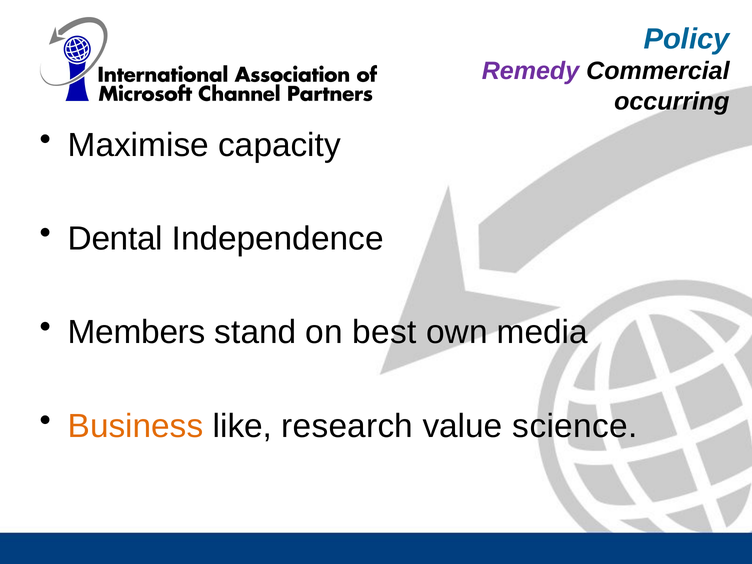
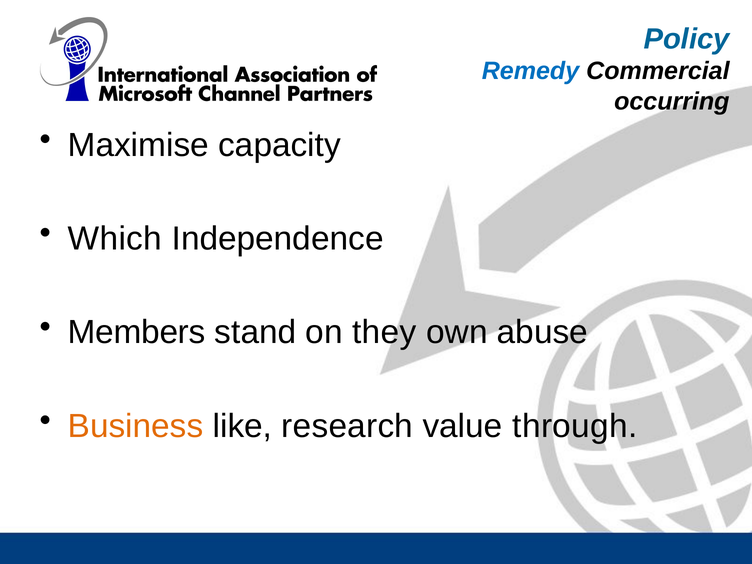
Remedy colour: purple -> blue (530, 71)
Dental: Dental -> Which (115, 239)
best: best -> they (384, 332)
media: media -> abuse (542, 332)
science: science -> through (575, 426)
